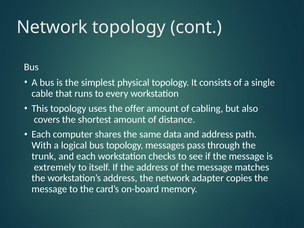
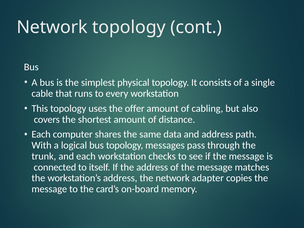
extremely: extremely -> connected (55, 167)
